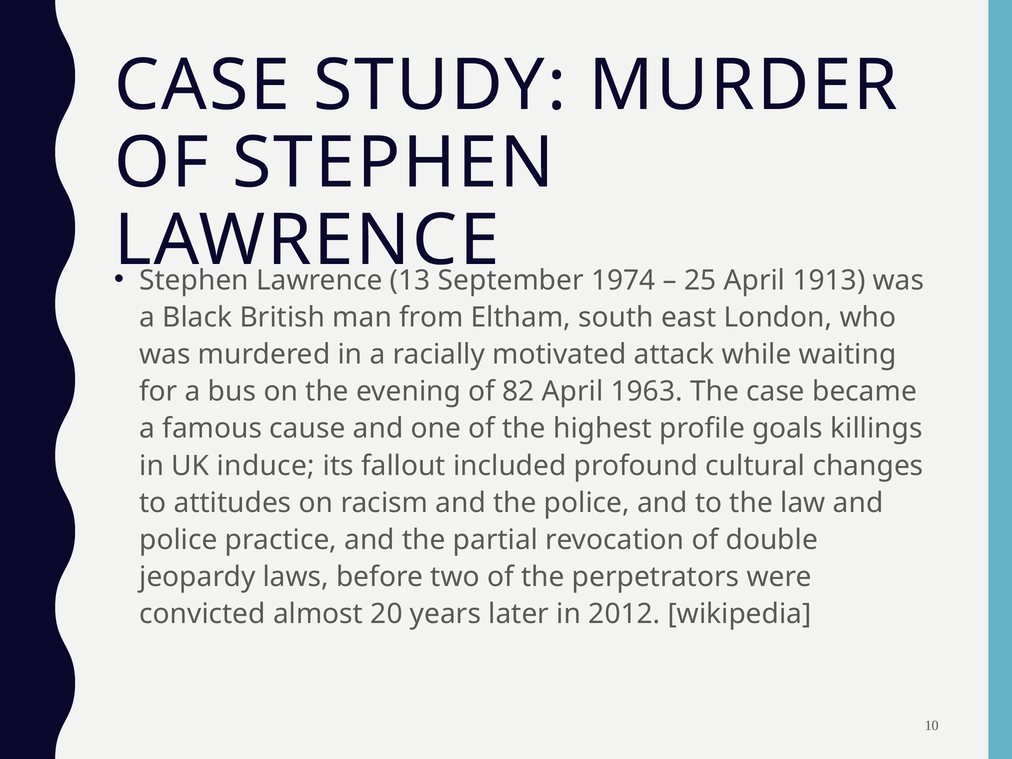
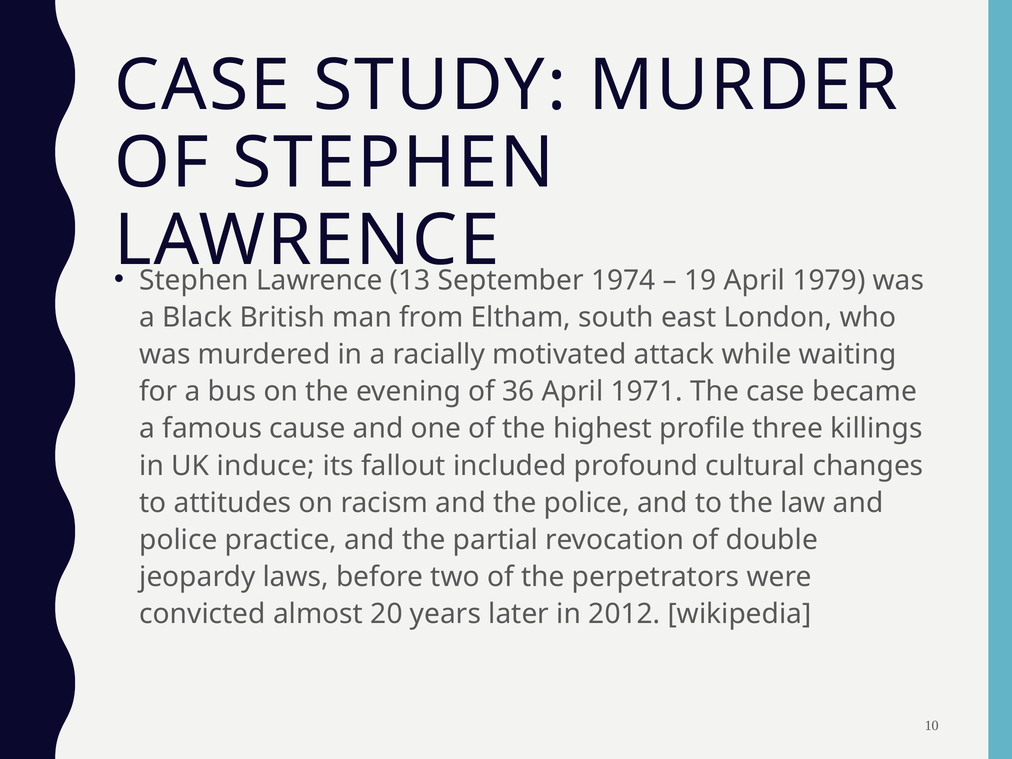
25: 25 -> 19 (700, 280)
1913: 1913 -> 1979 (829, 280)
82: 82 -> 36 (518, 392)
1963: 1963 -> 1971 (647, 392)
goals: goals -> three (788, 429)
